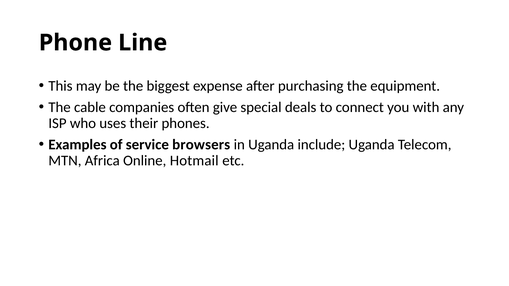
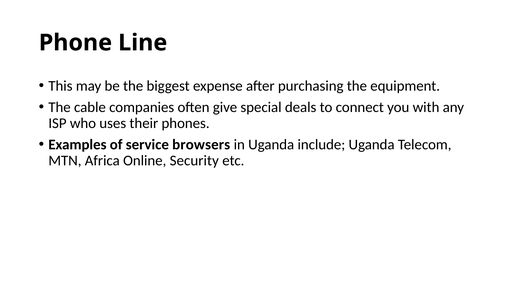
Hotmail: Hotmail -> Security (194, 161)
